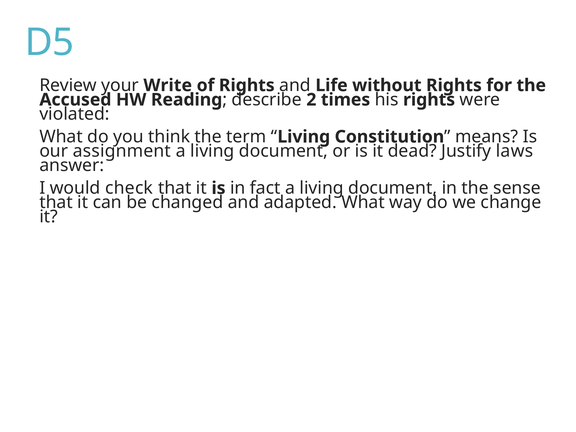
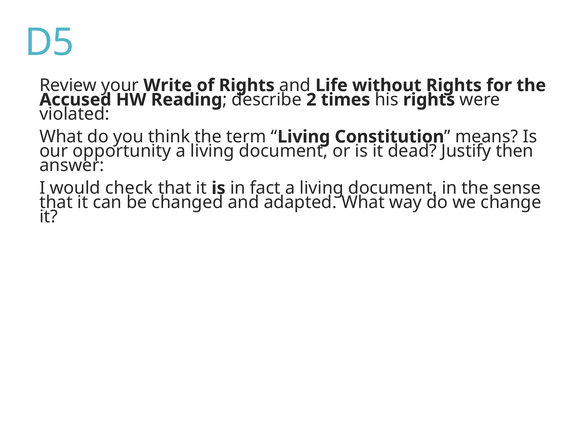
assignment: assignment -> opportunity (122, 151)
laws: laws -> then (515, 151)
